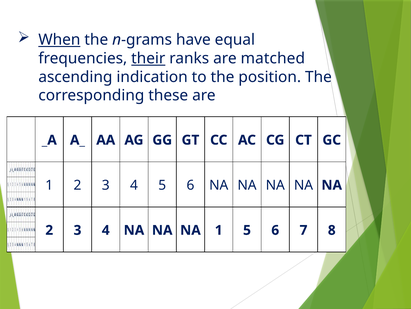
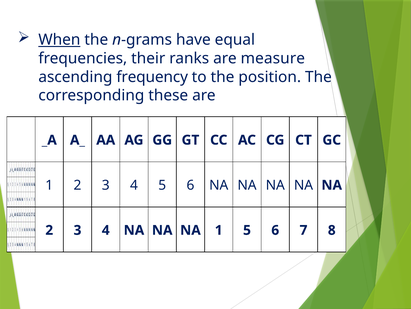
their underline: present -> none (148, 58)
matched: matched -> measure (273, 58)
indication: indication -> frequency (152, 77)
